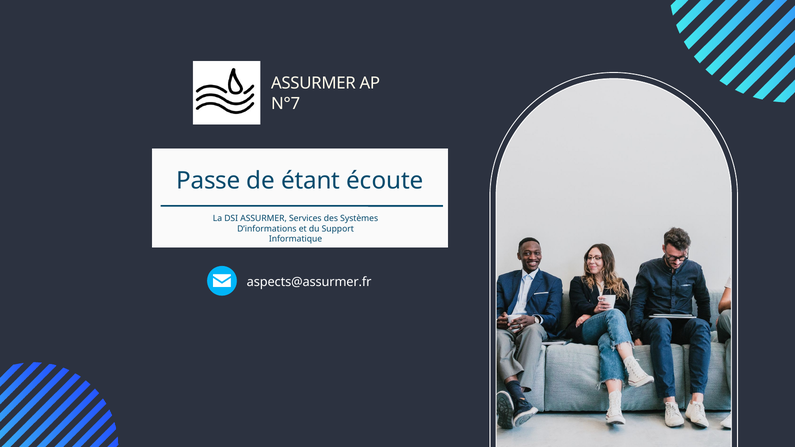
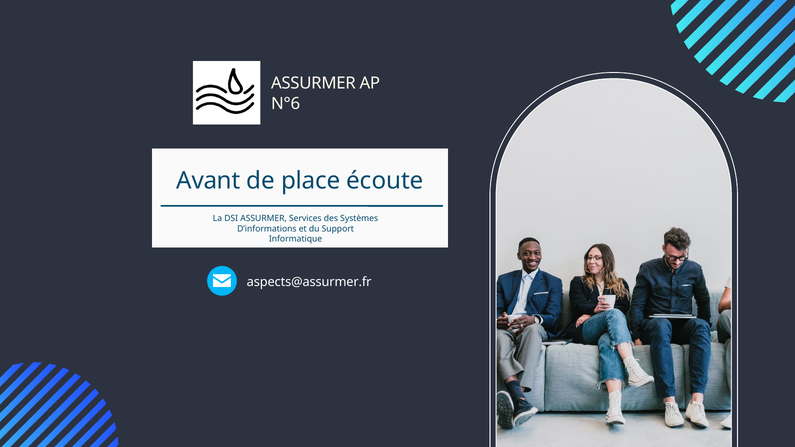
N°7: N°7 -> N°6 (286, 104)
Passe: Passe -> Avant (208, 181)
étant: étant -> place (311, 181)
